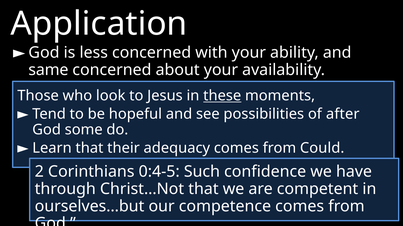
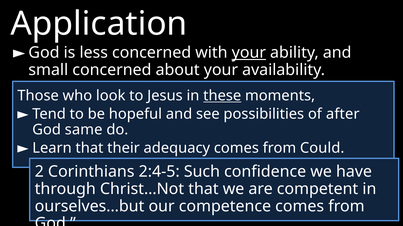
your underline: none -> present (249, 53)
same: same -> small (48, 70)
some: some -> same (84, 130)
0:4-5: 0:4-5 -> 2:4-5 (159, 172)
